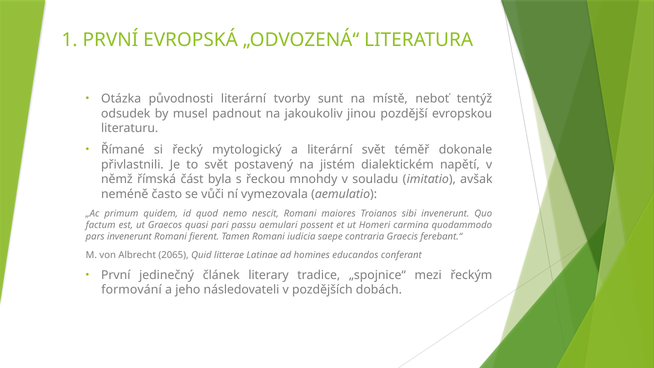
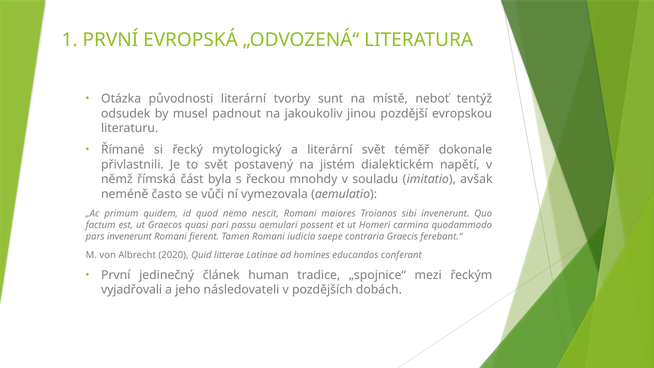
2065: 2065 -> 2020 (174, 255)
literary: literary -> human (269, 275)
formování: formování -> vyjadřovali (132, 290)
